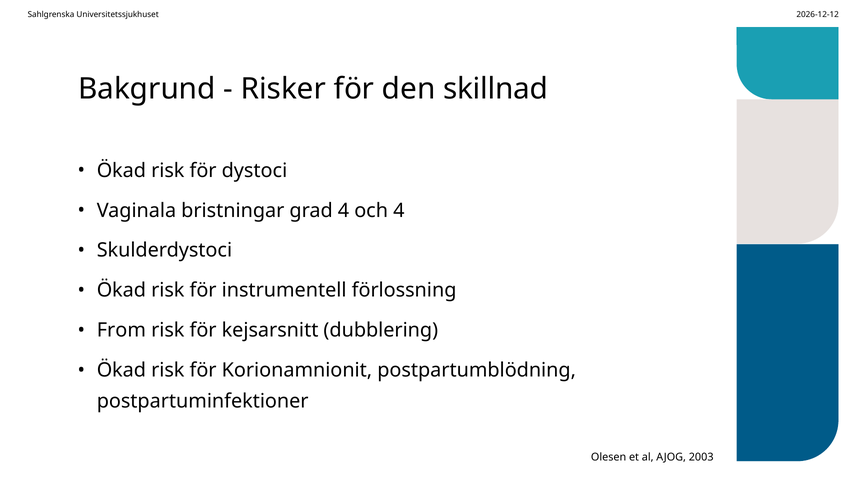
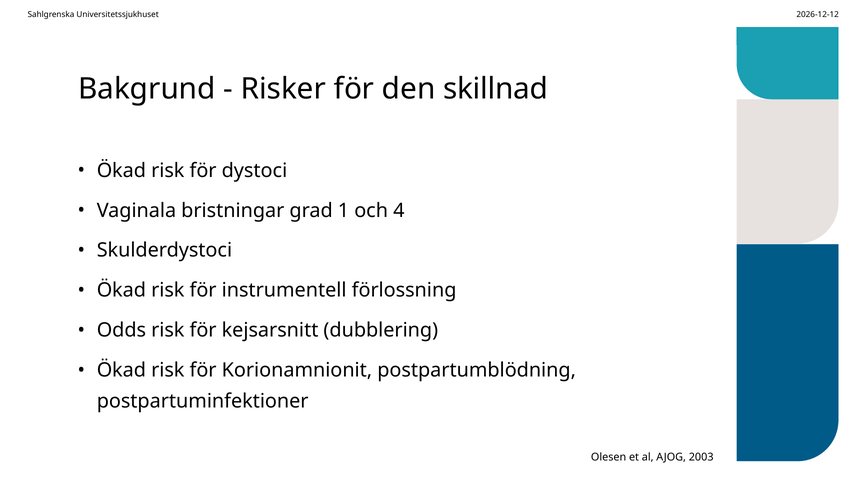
grad 4: 4 -> 1 (343, 211)
From: From -> Odds (121, 330)
